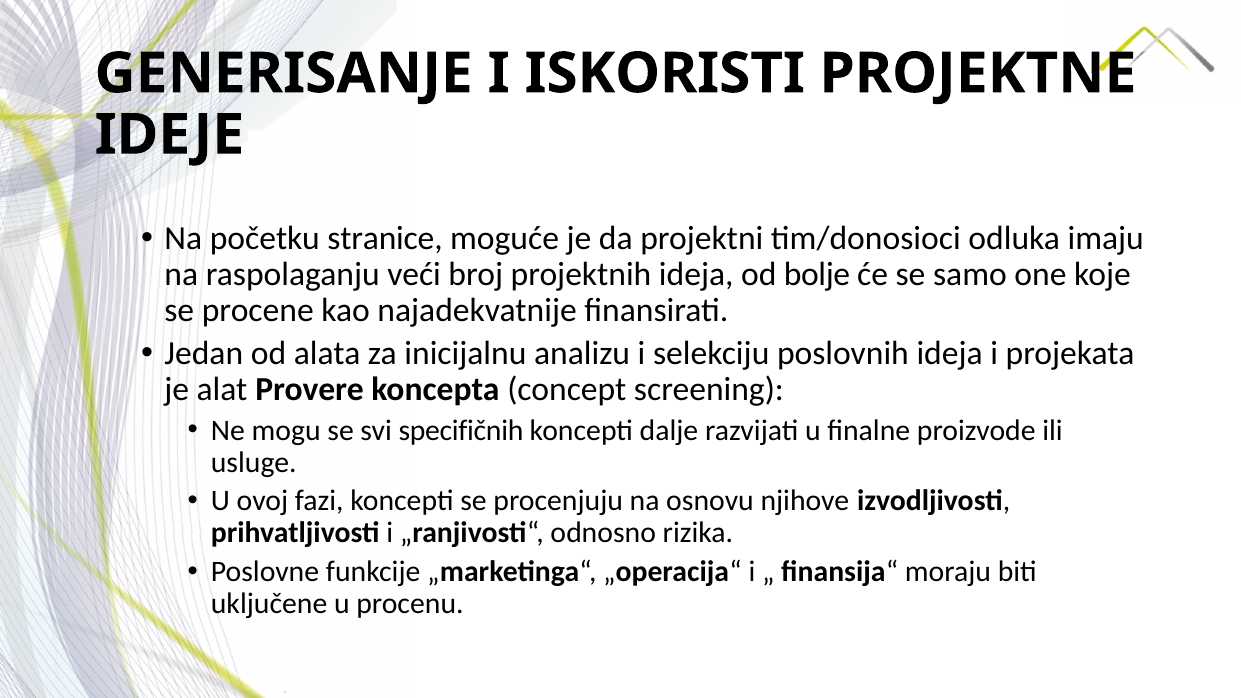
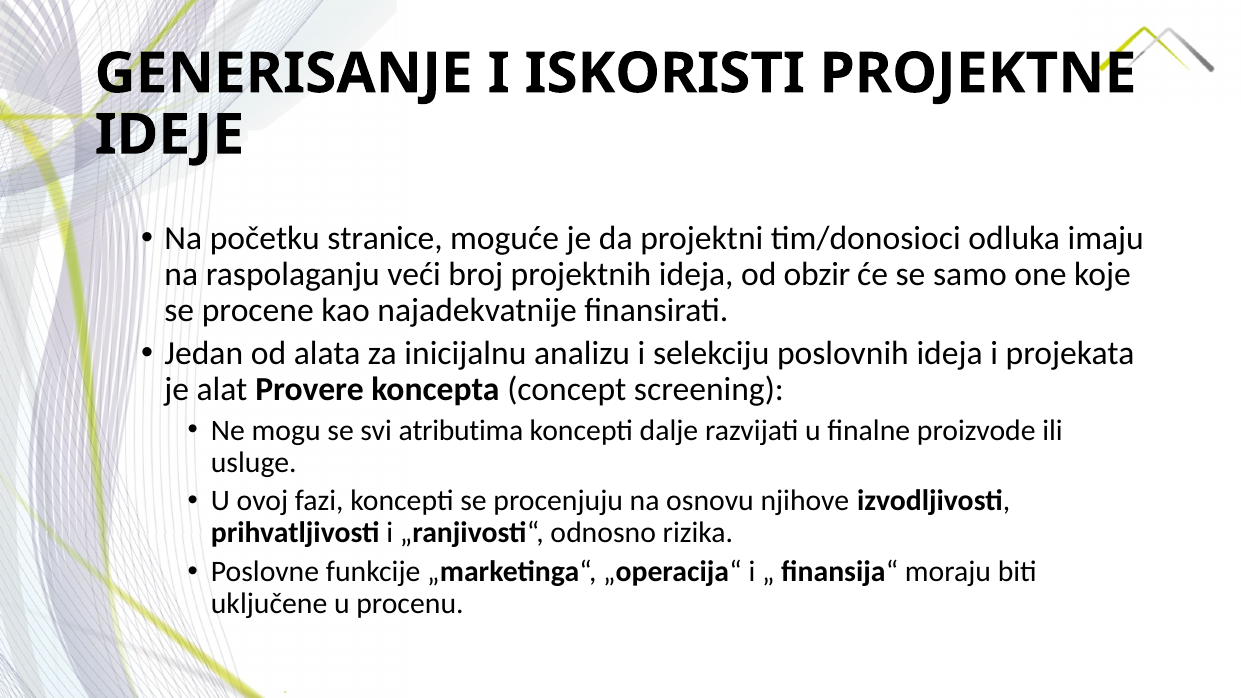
bolje: bolje -> obzir (817, 274)
specifičnih: specifičnih -> atributima (461, 430)
